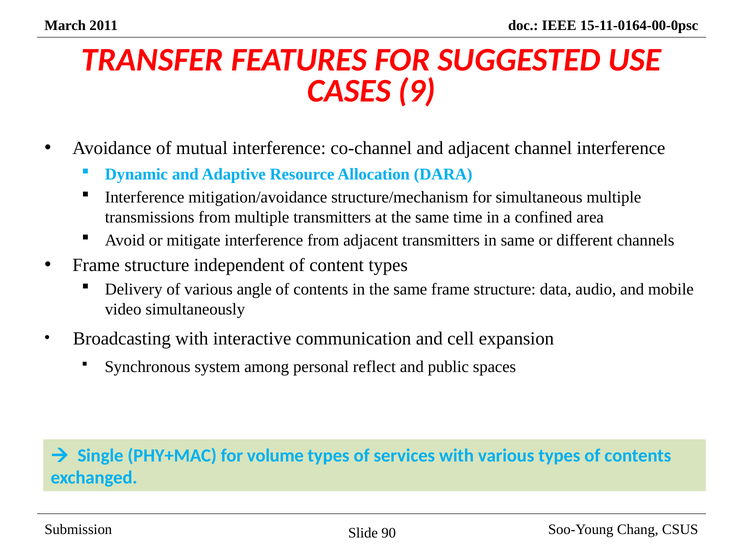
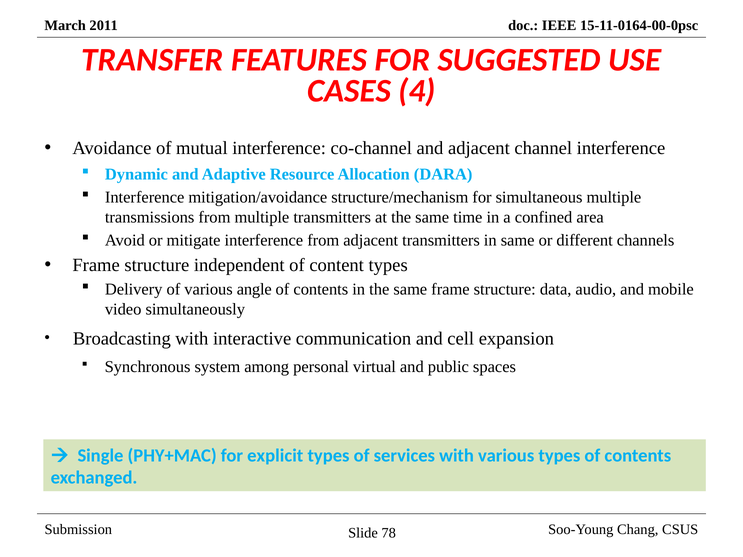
9: 9 -> 4 (417, 91)
reflect: reflect -> virtual (374, 367)
volume: volume -> explicit (275, 456)
90: 90 -> 78 (389, 533)
